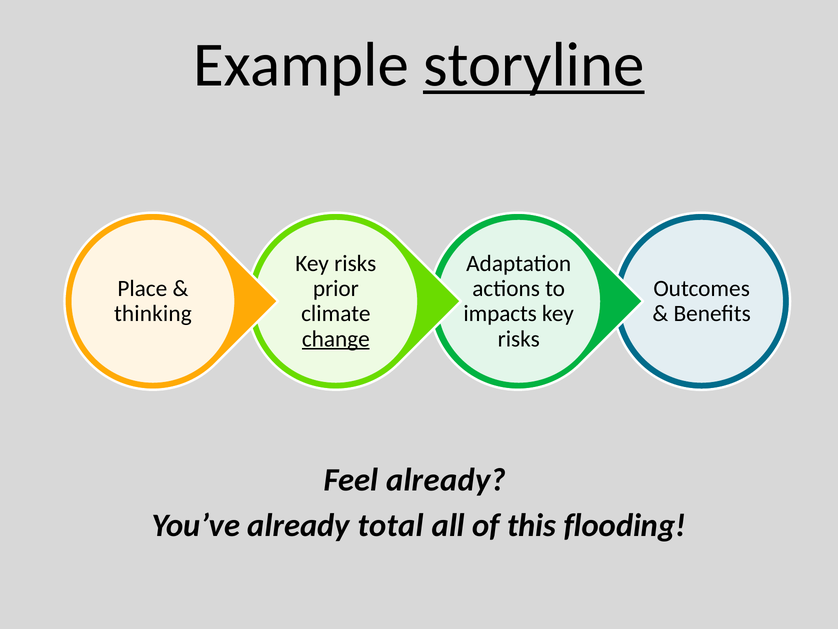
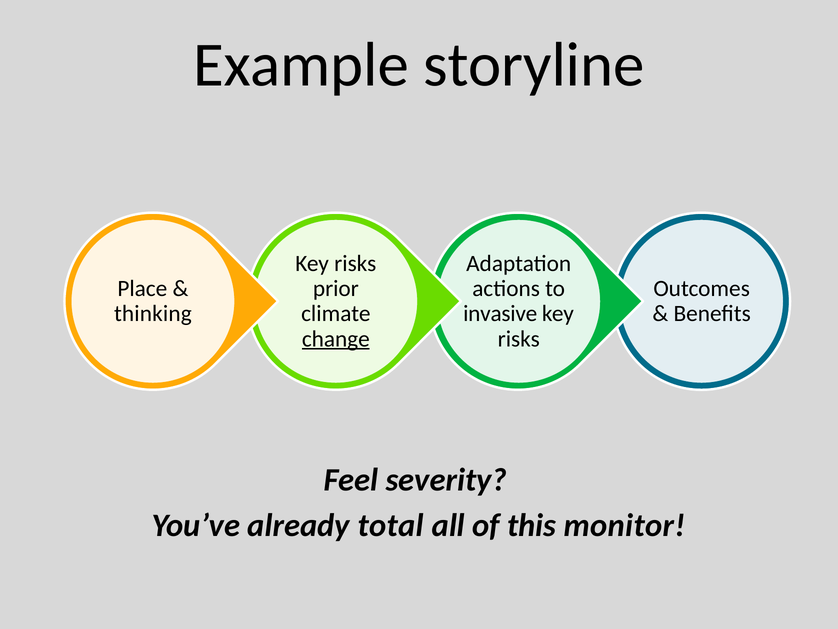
storyline underline: present -> none (534, 65)
impacts: impacts -> invasive (500, 313)
Feel already: already -> severity (446, 480)
flooding: flooding -> monitor (625, 525)
